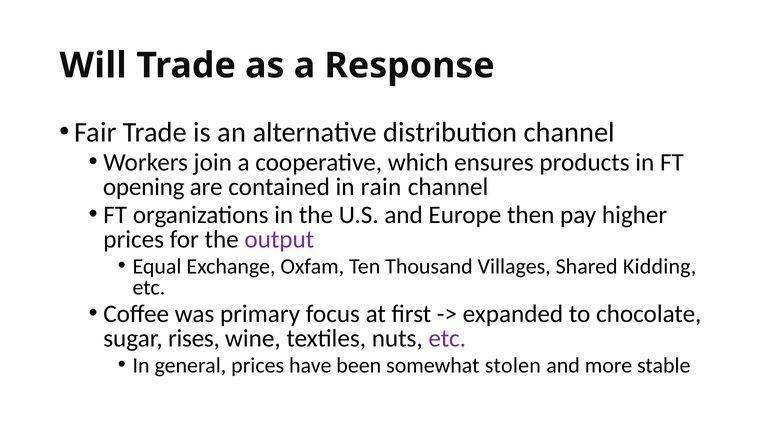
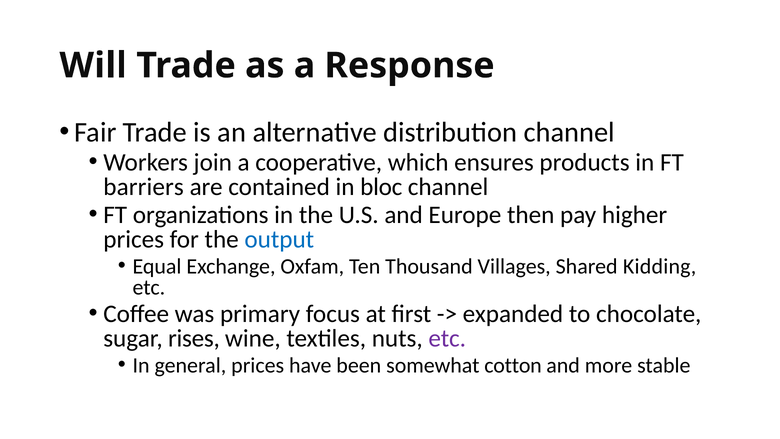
opening: opening -> barriers (144, 187)
rain: rain -> bloc (381, 187)
output colour: purple -> blue (279, 239)
stolen: stolen -> cotton (513, 365)
